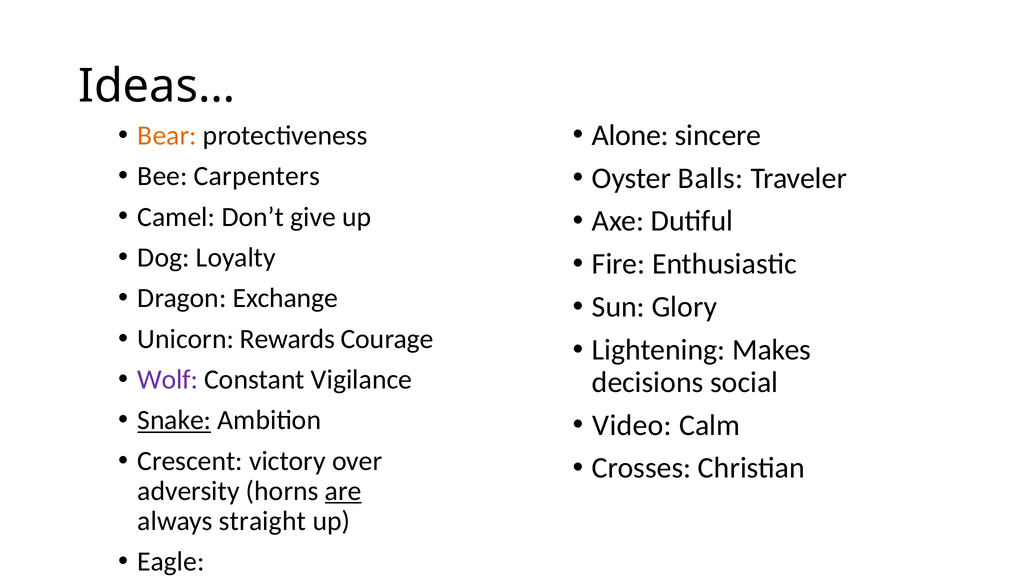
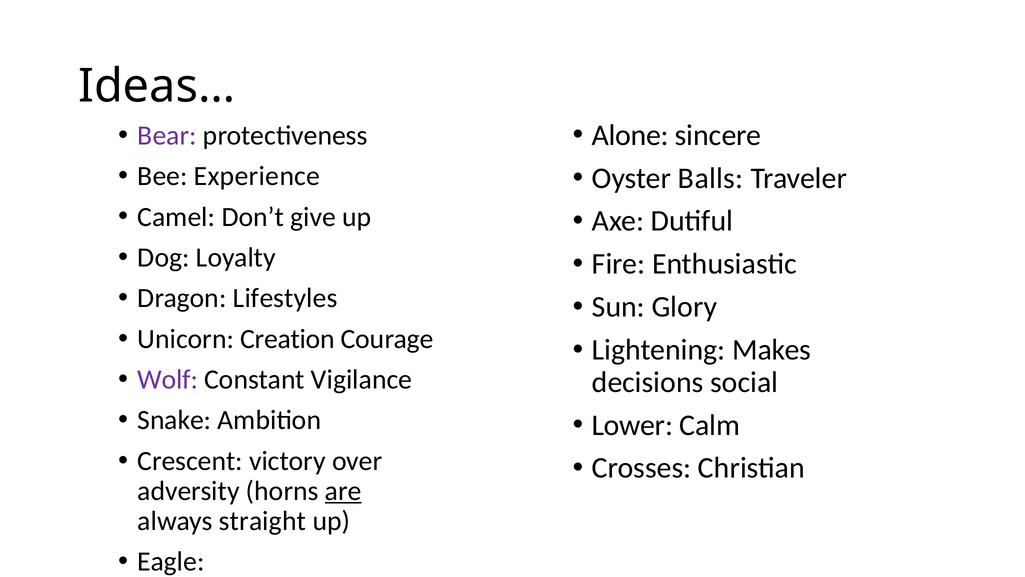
Bear colour: orange -> purple (167, 135)
Carpenters: Carpenters -> Experience (257, 176)
Exchange: Exchange -> Lifestyles (285, 298)
Rewards: Rewards -> Creation (287, 339)
Snake underline: present -> none (174, 420)
Video: Video -> Lower (632, 425)
